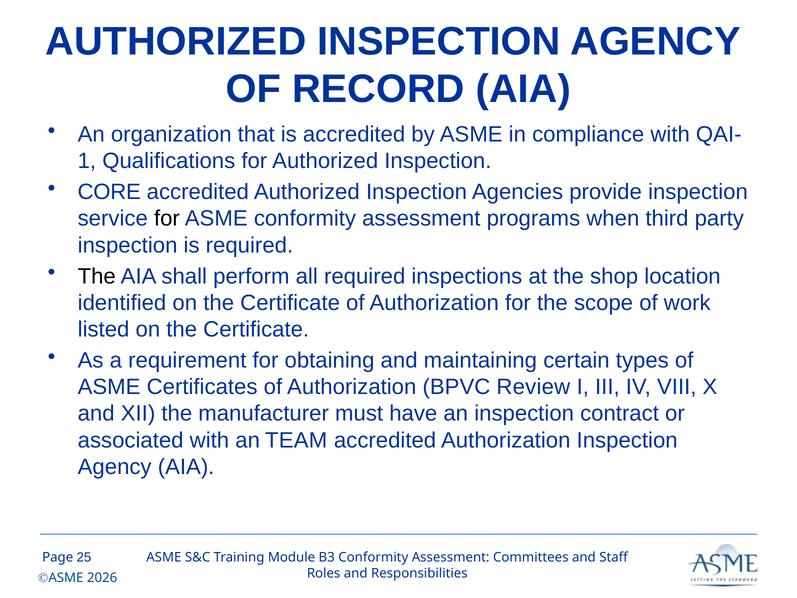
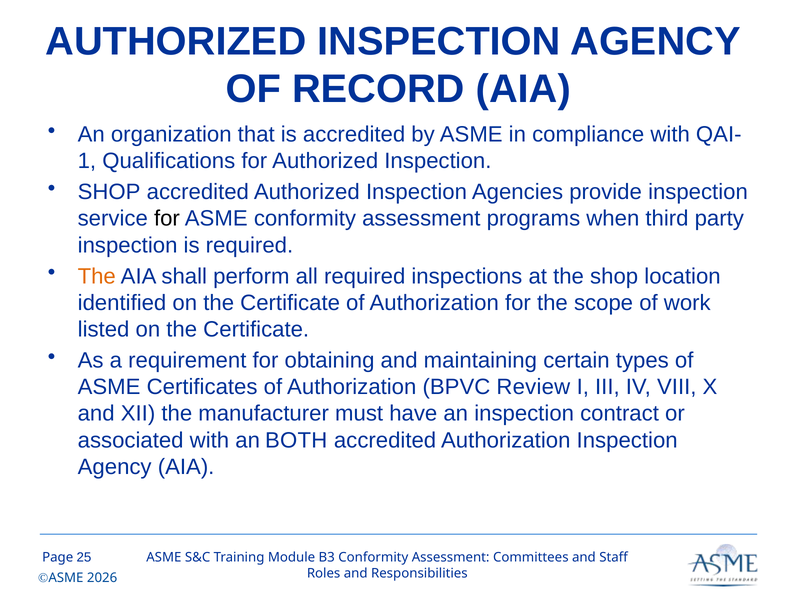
CORE: CORE -> SHOP (109, 192)
The colour: black -> orange (97, 276)
TEAM: TEAM -> BOTH (296, 440)
